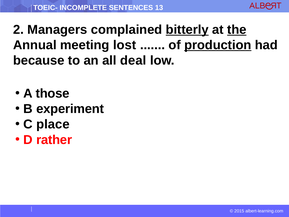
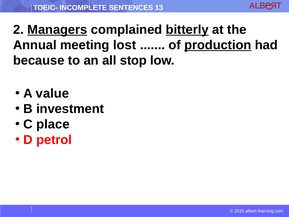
Managers underline: none -> present (57, 30)
the underline: present -> none (237, 30)
deal: deal -> stop (133, 60)
those: those -> value (52, 93)
experiment: experiment -> investment (70, 109)
rather: rather -> petrol (54, 140)
